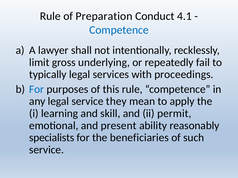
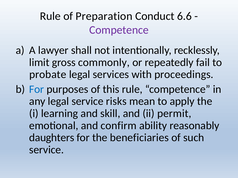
4.1: 4.1 -> 6.6 (184, 16)
Competence colour: blue -> purple (119, 30)
underlying: underlying -> commonly (104, 63)
typically: typically -> probate (48, 75)
they: they -> risks (116, 102)
present: present -> confirm (119, 126)
specialists: specialists -> daughters (52, 138)
